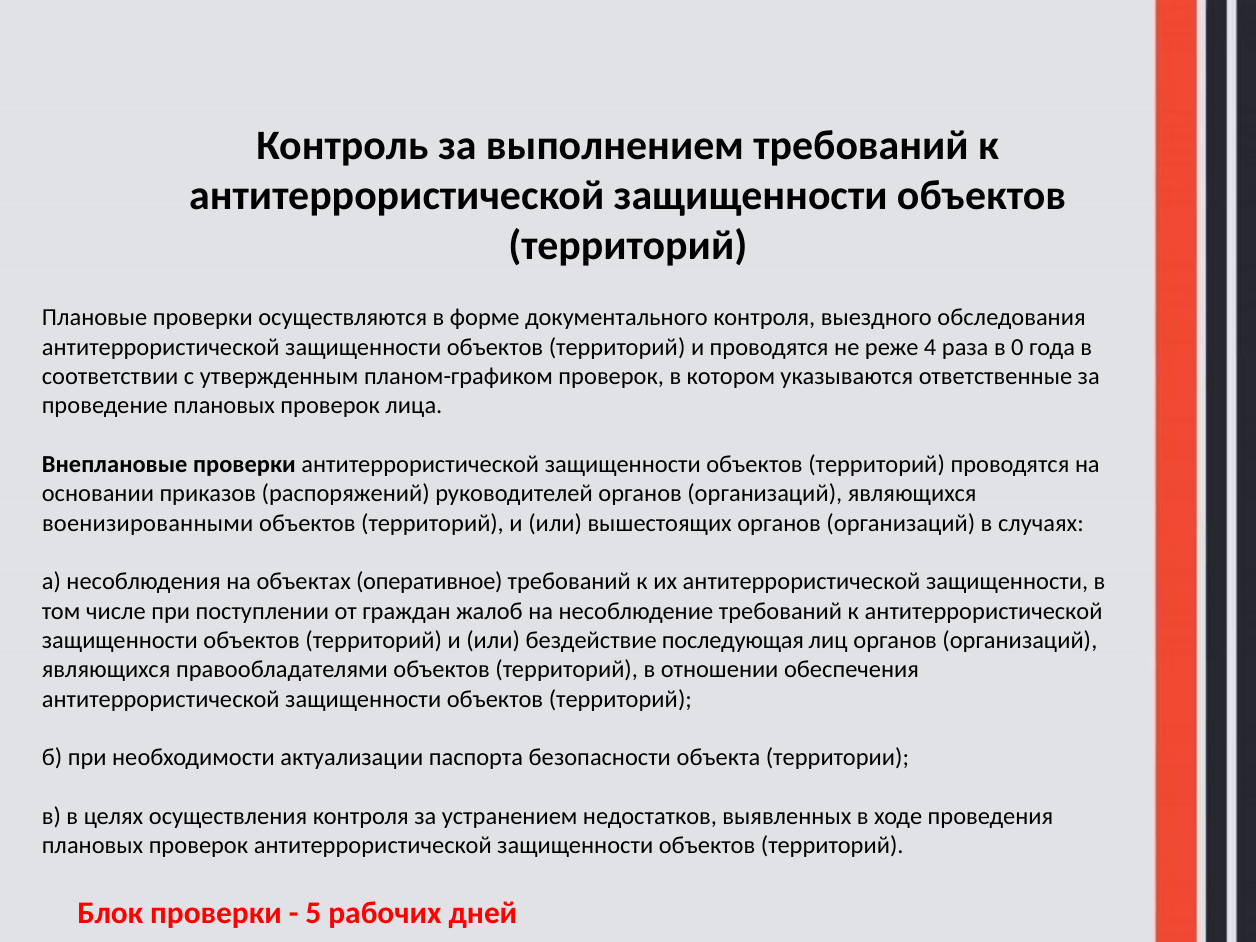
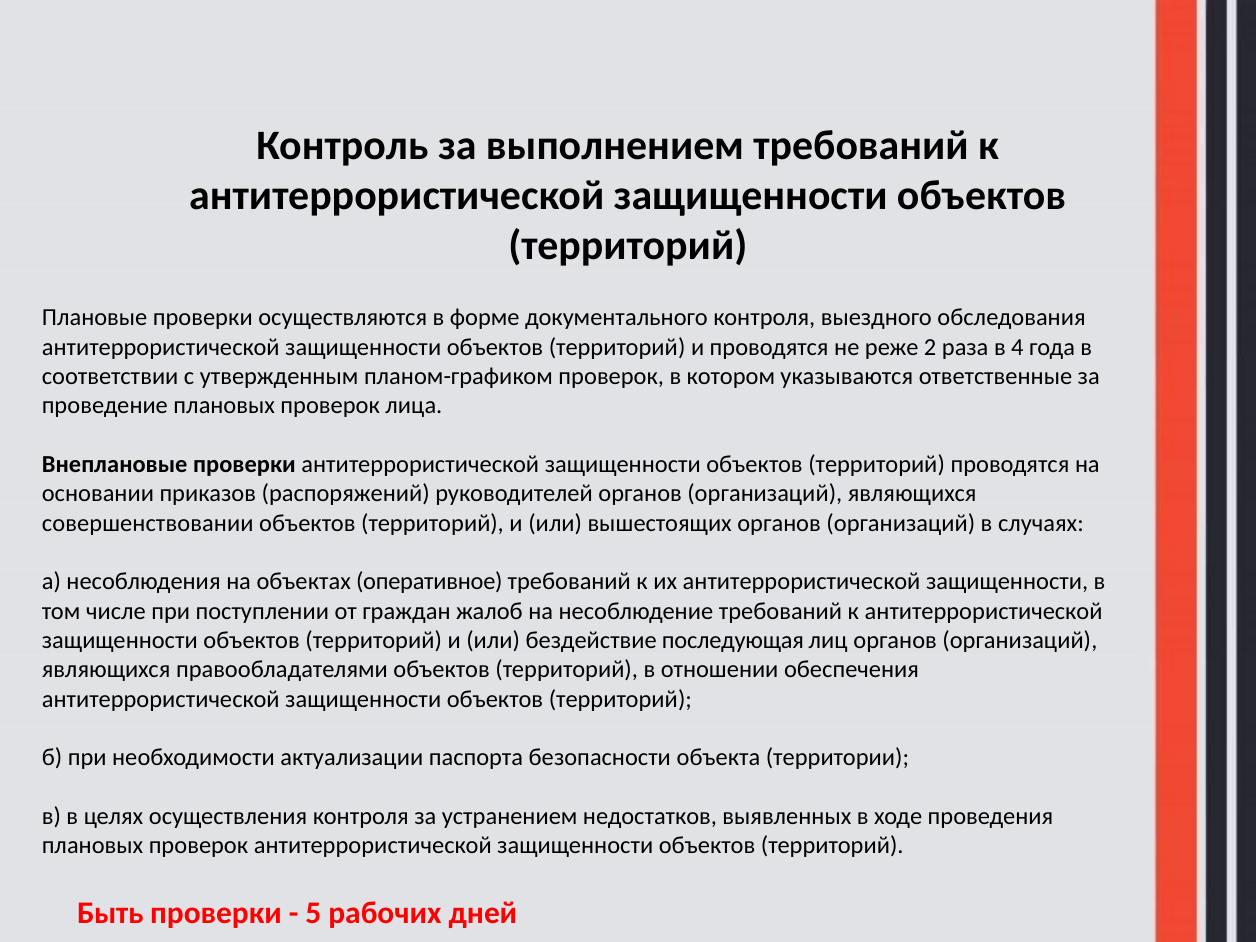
4: 4 -> 2 (930, 347)
0: 0 -> 4 (1017, 347)
военизированными: военизированными -> совершенствовании (148, 523)
Блок: Блок -> Быть (110, 913)
